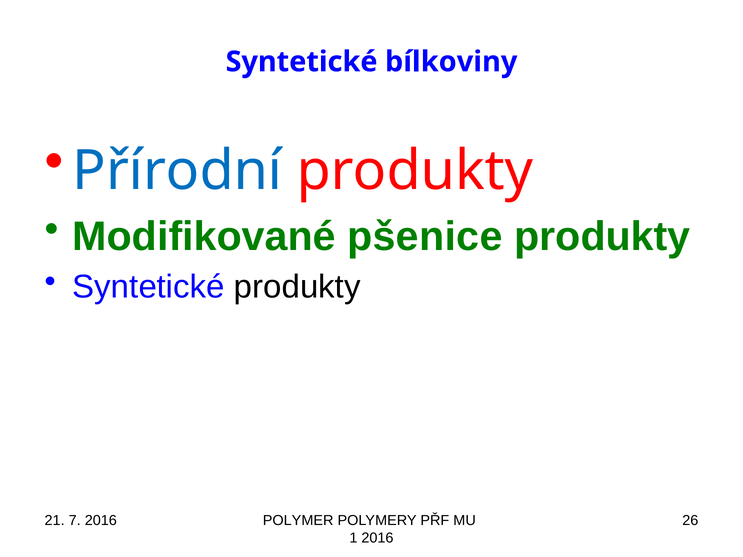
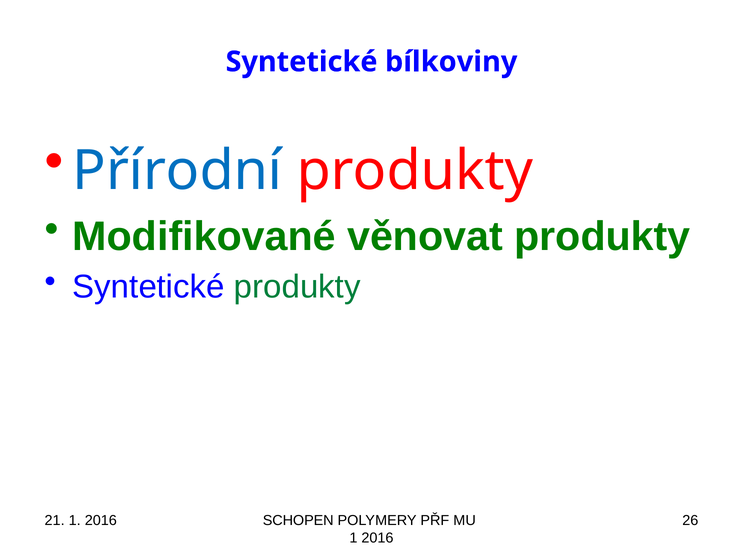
pšenice: pšenice -> věnovat (425, 237)
produkty colour: black -> green (297, 287)
21 7: 7 -> 1 (75, 521)
POLYMER: POLYMER -> SCHOPEN (298, 521)
